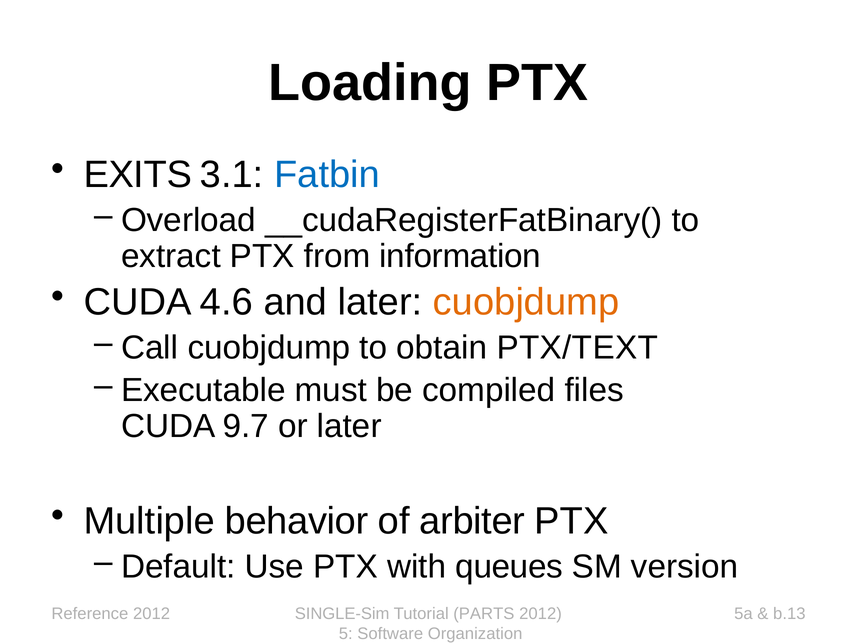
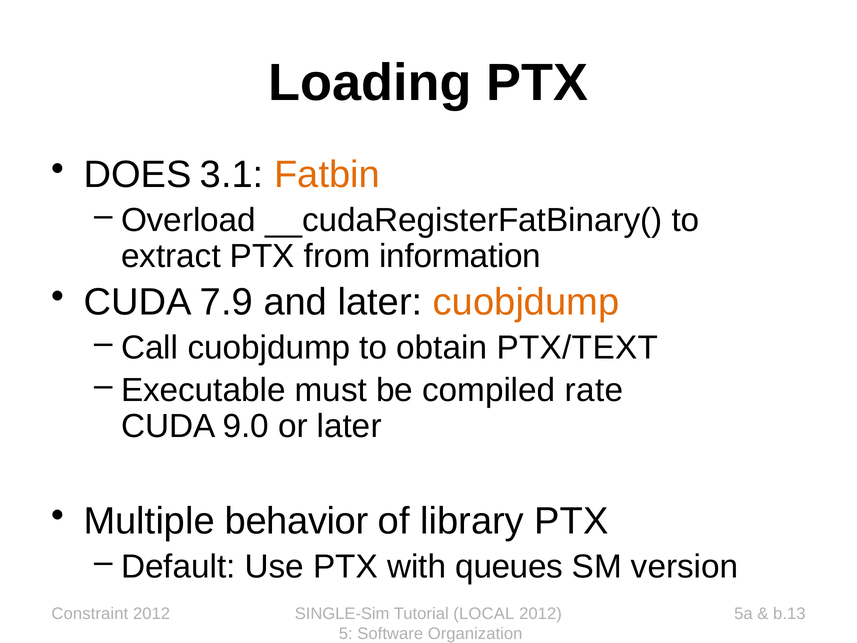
EXITS: EXITS -> DOES (138, 175)
Fatbin colour: blue -> orange (327, 175)
4.6: 4.6 -> 7.9 (226, 302)
files: files -> rate (594, 390)
9.7: 9.7 -> 9.0 (246, 426)
arbiter: arbiter -> library (472, 521)
Reference: Reference -> Constraint (90, 614)
PARTS: PARTS -> LOCAL (484, 614)
